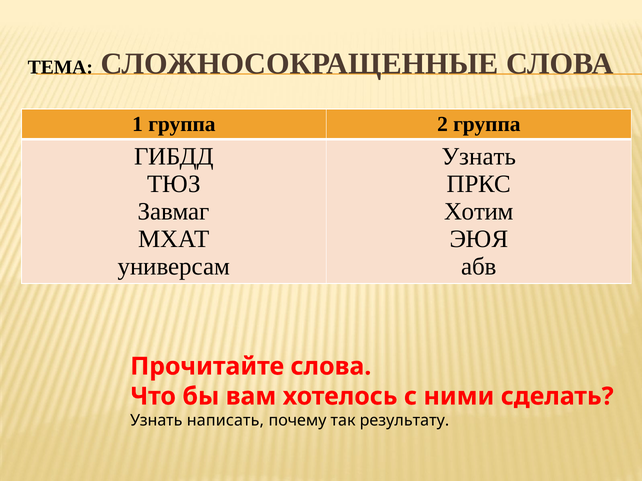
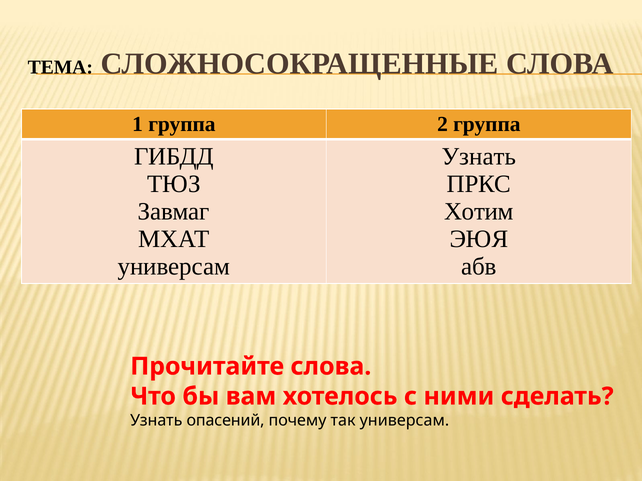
написать: написать -> опасений (226, 421)
так результату: результату -> универсам (404, 421)
